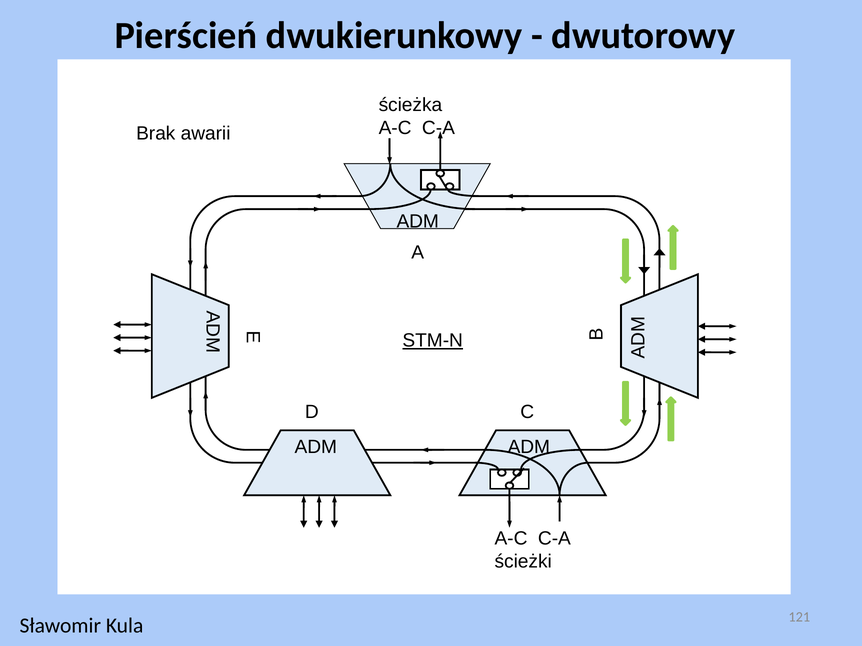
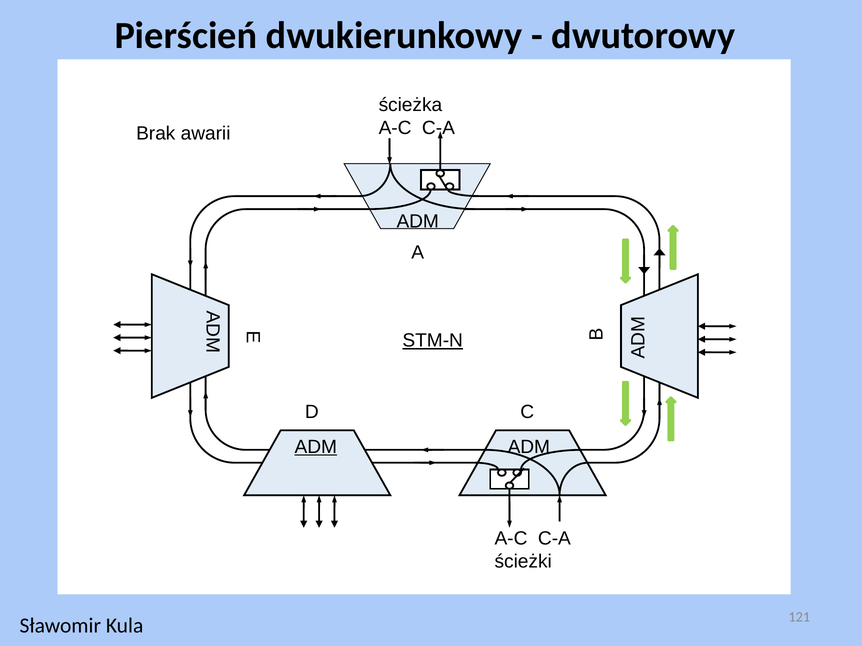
ADM underline: none -> present (316, 447)
